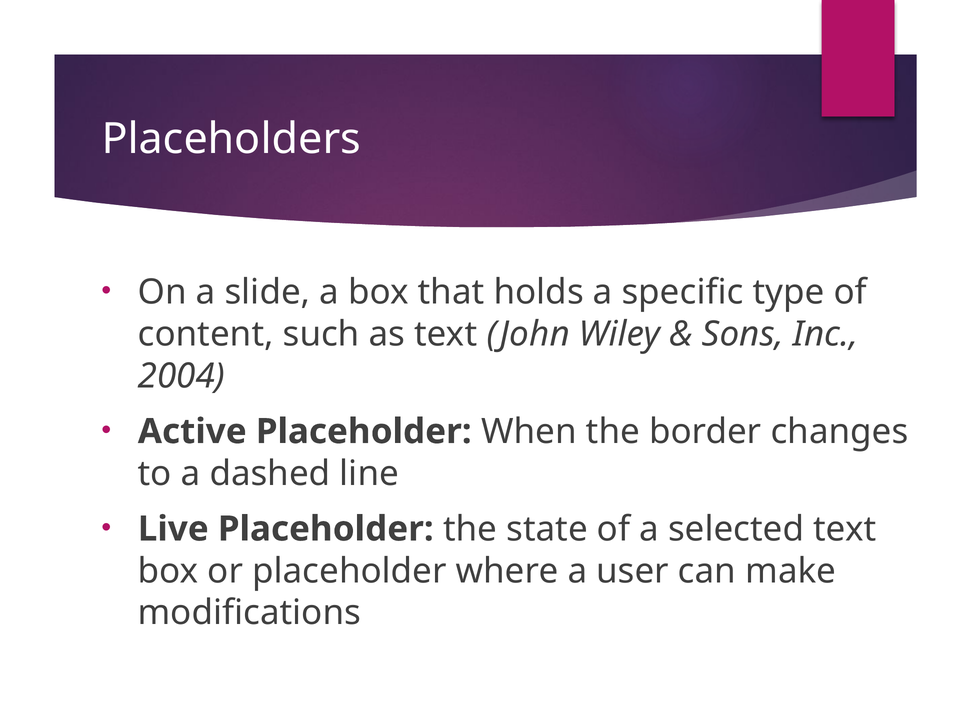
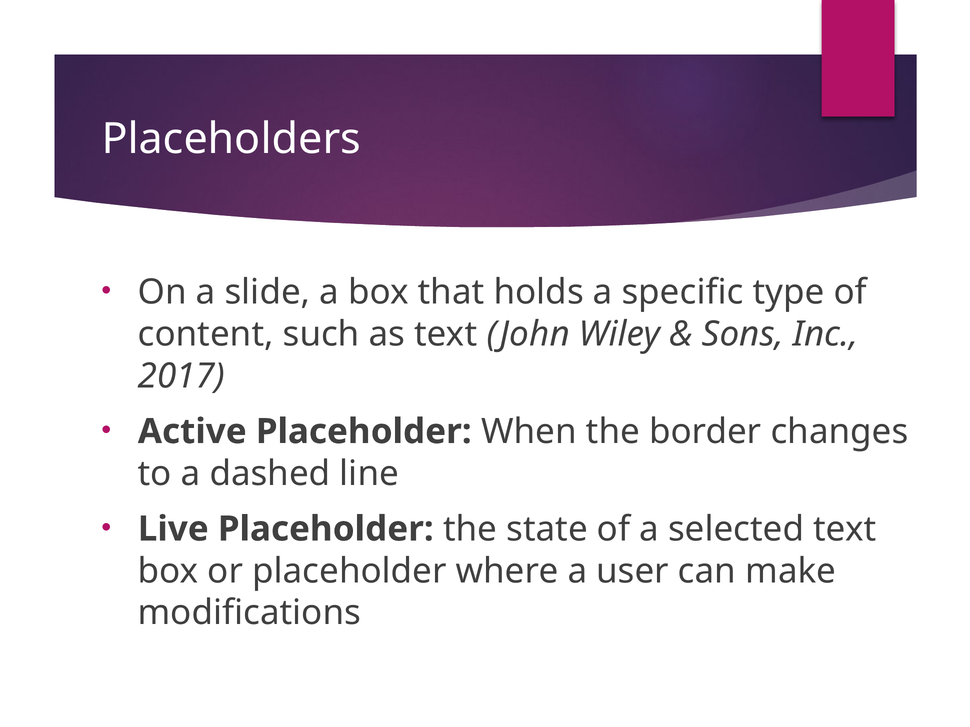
2004: 2004 -> 2017 (181, 376)
